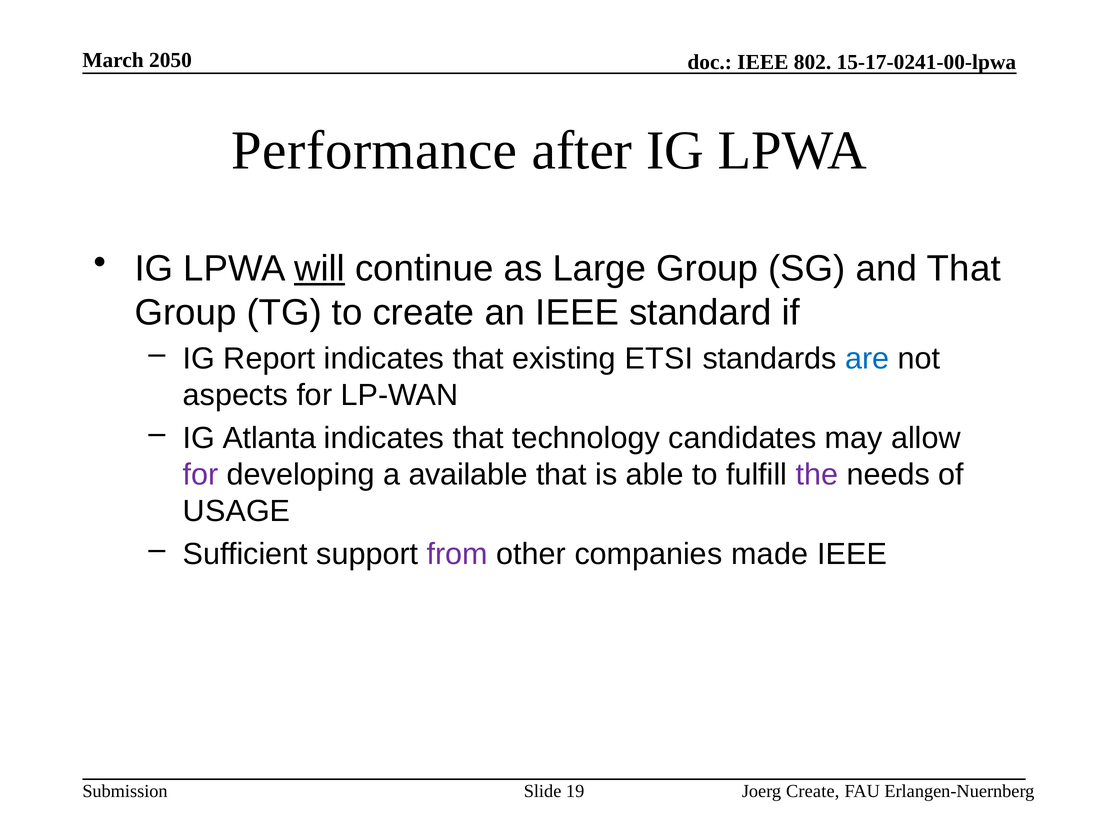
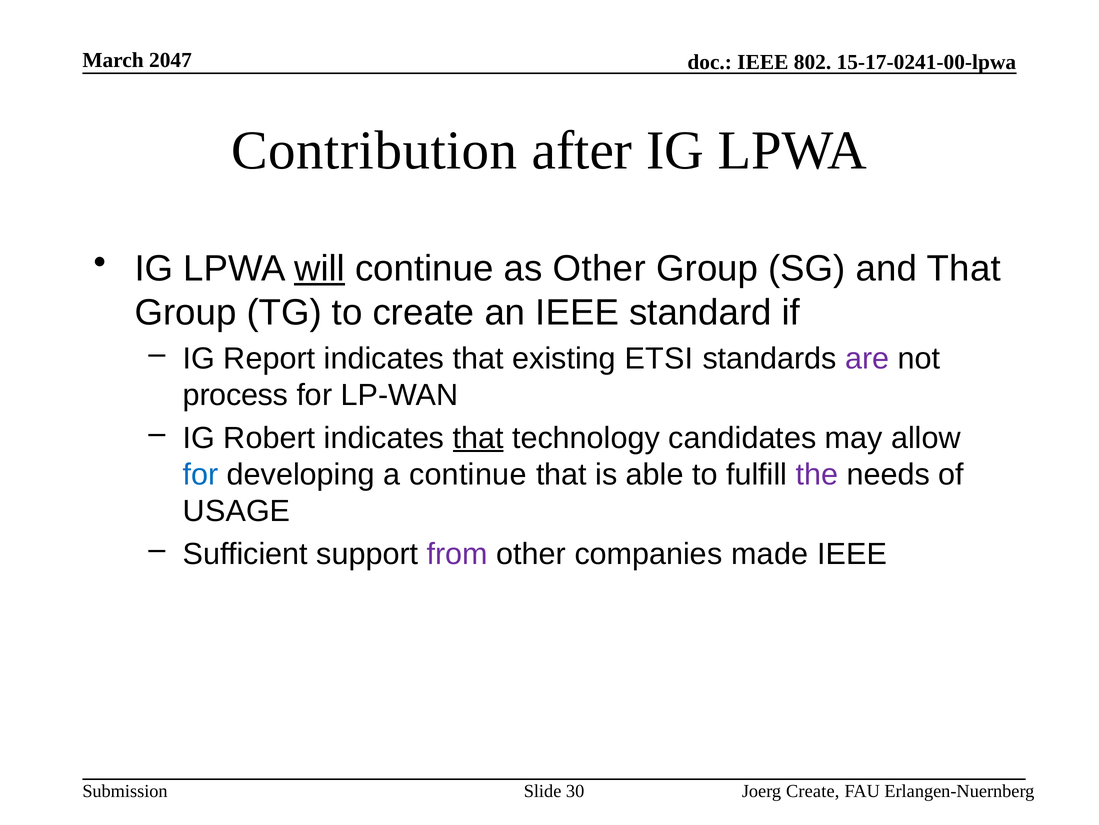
2050: 2050 -> 2047 (170, 60)
Performance: Performance -> Contribution (374, 150)
as Large: Large -> Other (599, 268)
are colour: blue -> purple (867, 358)
aspects: aspects -> process (236, 395)
Atlanta: Atlanta -> Robert (269, 438)
that underline: none -> present (478, 438)
for colour: purple -> blue (201, 474)
a available: available -> continue (468, 474)
19: 19 -> 30 (575, 791)
